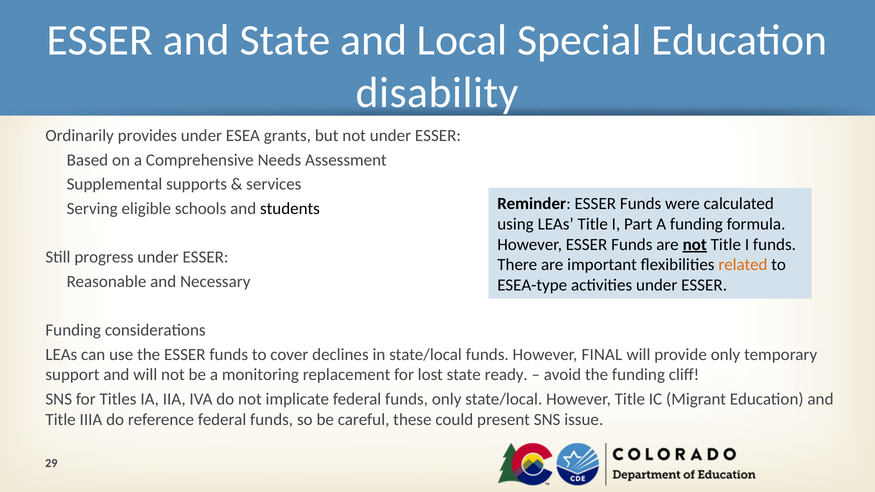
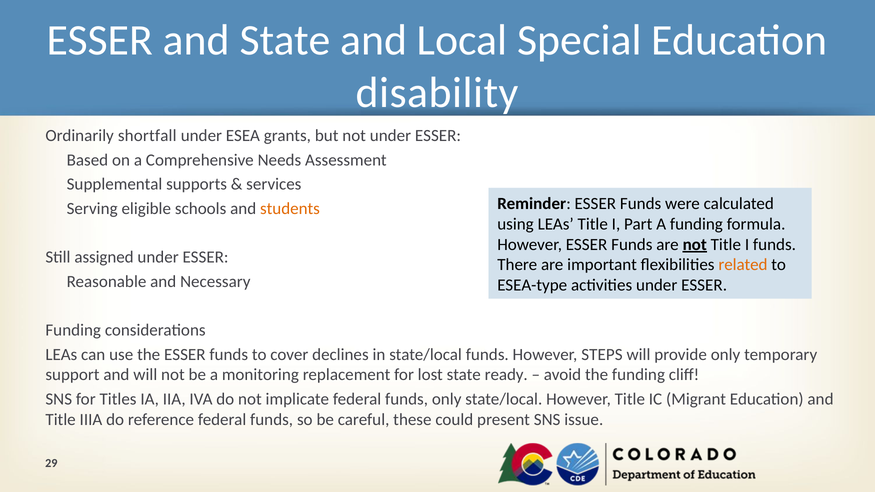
provides: provides -> shortfall (147, 136)
students colour: black -> orange (290, 209)
progress: progress -> assigned (104, 257)
FINAL: FINAL -> STEPS (602, 355)
